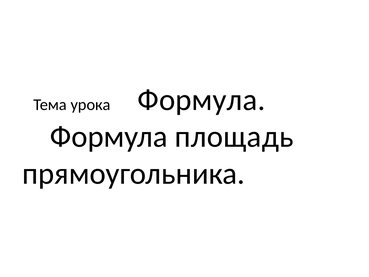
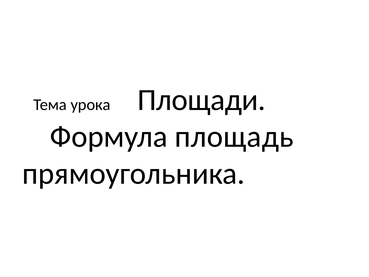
урока Формула: Формула -> Площади (202, 100)
